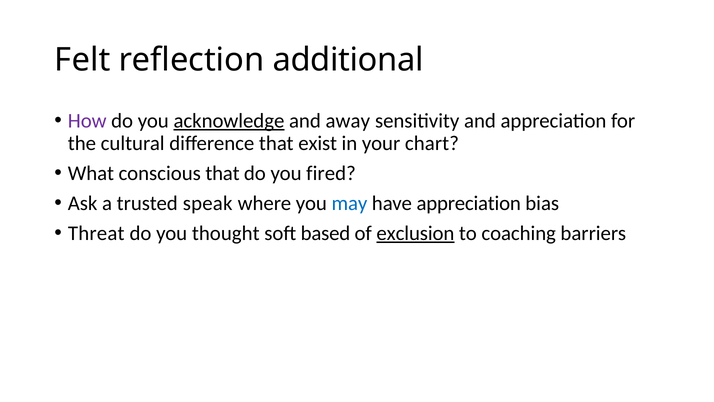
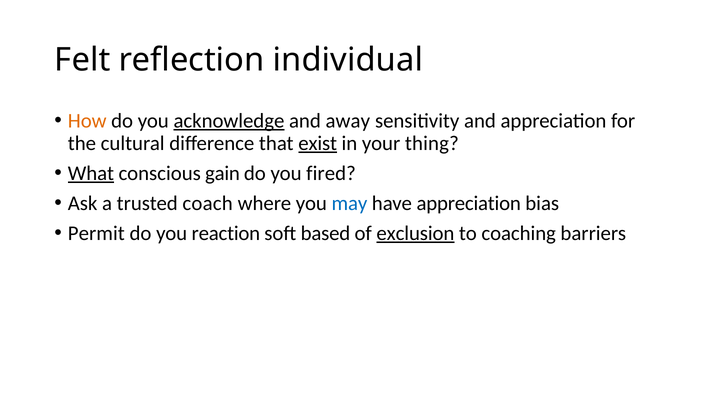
additional: additional -> individual (348, 60)
How colour: purple -> orange (87, 121)
exist underline: none -> present (318, 143)
chart: chart -> thing (432, 143)
What underline: none -> present (91, 173)
conscious that: that -> gain (222, 173)
speak: speak -> coach (208, 203)
Threat: Threat -> Permit (96, 233)
thought: thought -> reaction (226, 233)
